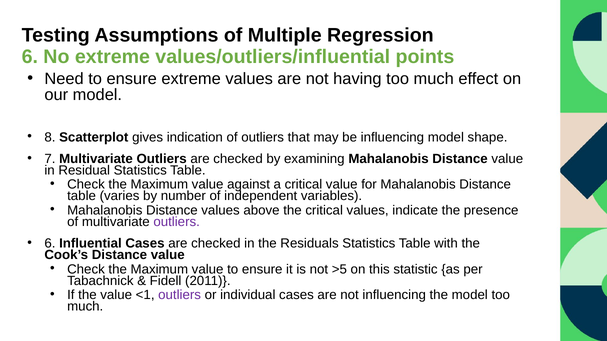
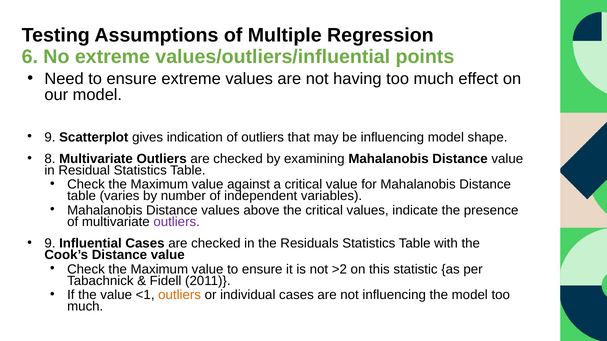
8: 8 -> 9 (50, 137)
7: 7 -> 8 (50, 159)
6: 6 -> 9 (50, 244)
>5: >5 -> >2 (339, 270)
outliers colour: purple -> orange (180, 295)
